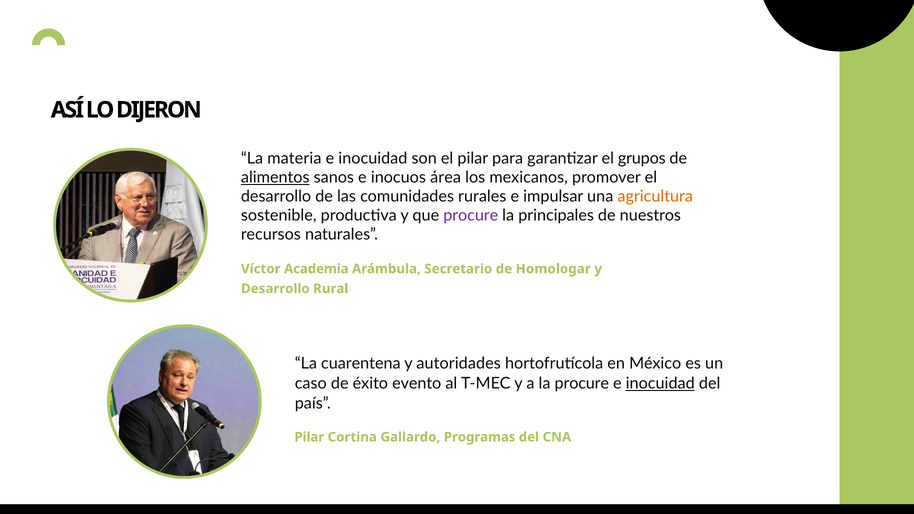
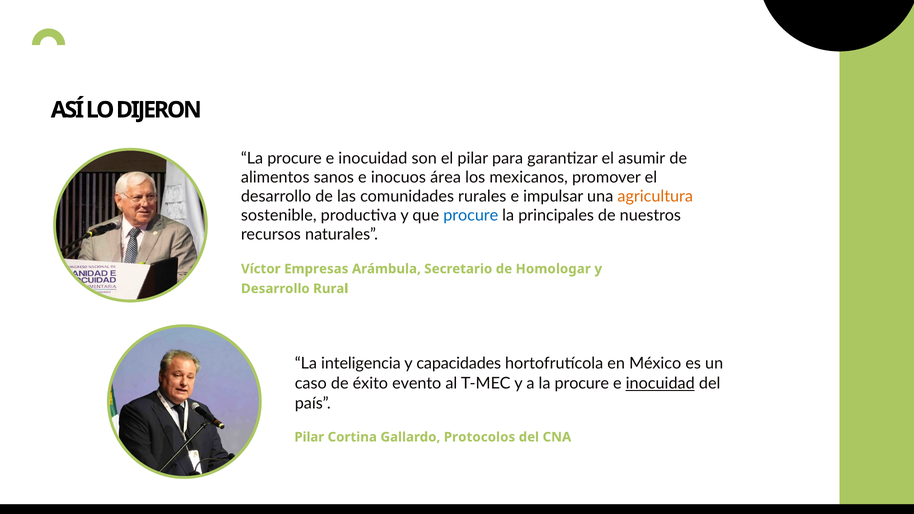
materia: materia -> procure (294, 158)
grupos: grupos -> asumir (642, 158)
alimentos underline: present -> none (275, 178)
procure colour: purple -> blue (471, 216)
Academia: Academia -> Empresas (316, 269)
cuarentena: cuarentena -> inteligencia (361, 363)
autoridades: autoridades -> capacidades (459, 363)
Programas: Programas -> Protocolos (479, 437)
